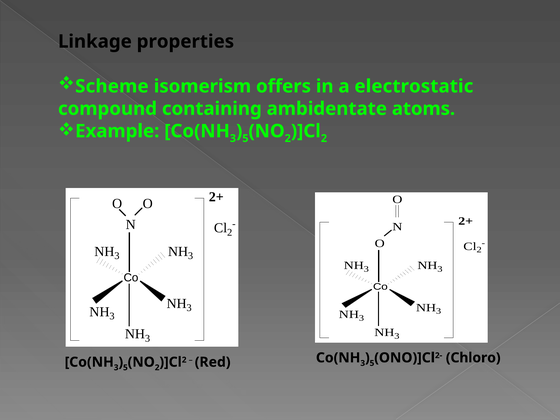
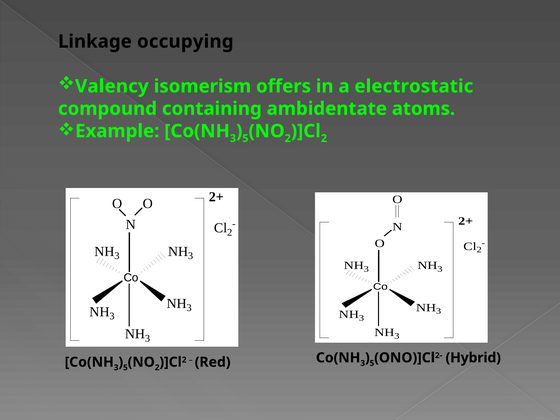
properties: properties -> occupying (185, 42)
Scheme: Scheme -> Valency (112, 86)
Chloro: Chloro -> Hybrid (473, 358)
